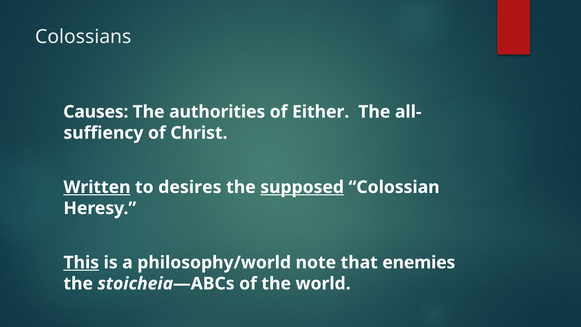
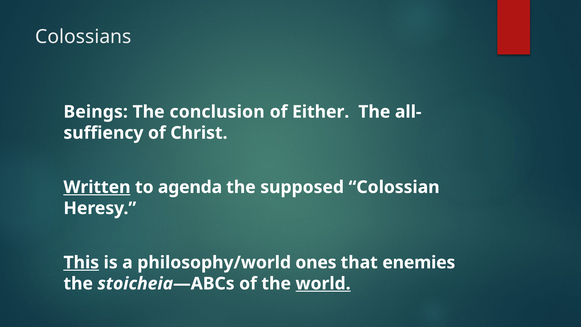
Causes: Causes -> Beings (96, 112)
authorities: authorities -> conclusion (217, 112)
desires: desires -> agenda (190, 187)
supposed underline: present -> none (302, 187)
note: note -> ones (316, 262)
world underline: none -> present (323, 283)
